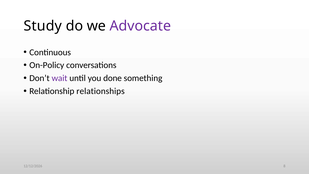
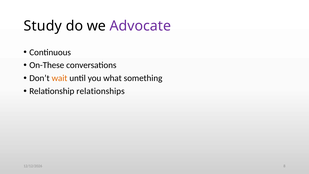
On-Policy: On-Policy -> On-These (47, 65)
wait colour: purple -> orange (59, 78)
done: done -> what (113, 78)
